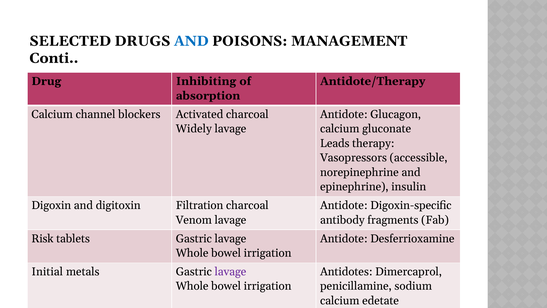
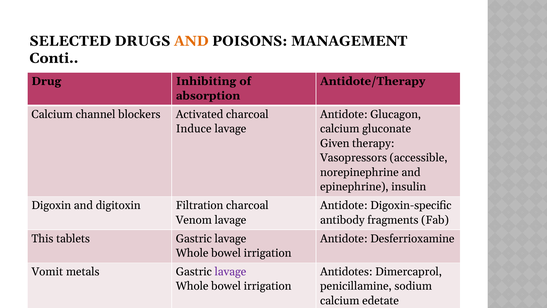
AND colour: blue -> orange (191, 41)
Widely: Widely -> Induce (194, 129)
Leads: Leads -> Given (335, 143)
Risk: Risk -> This (42, 238)
Initial: Initial -> Vomit (47, 271)
